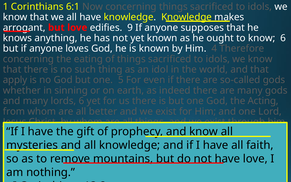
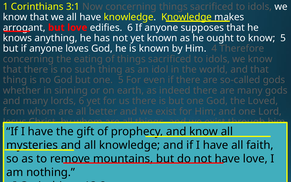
6:1: 6:1 -> 3:1 (73, 7)
edifies 9: 9 -> 6 (130, 28)
know 6: 6 -> 5 (283, 38)
apply: apply -> thing (15, 80)
Acting: Acting -> Loved (263, 101)
